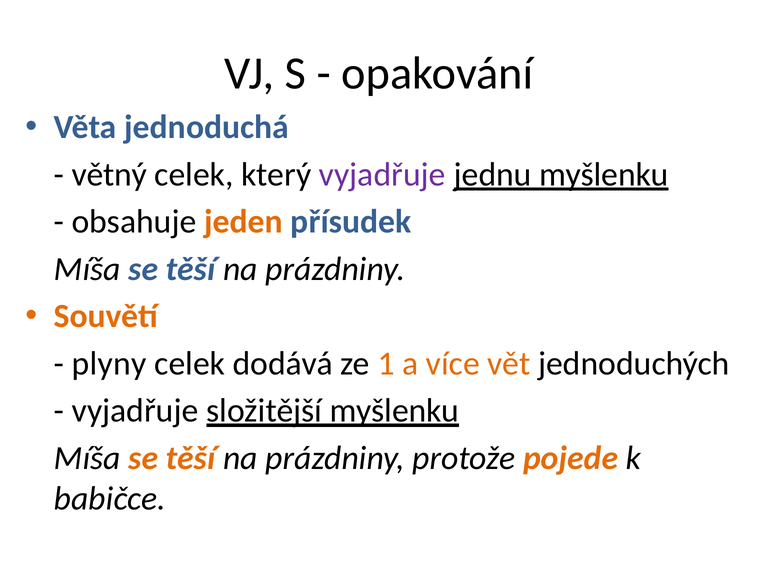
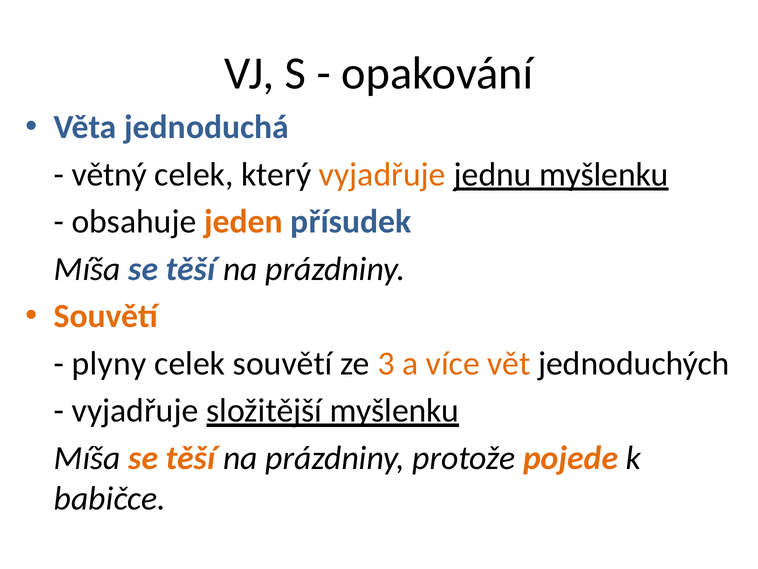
vyjadřuje colour: purple -> orange (382, 174)
celek dodává: dodává -> souvětí (283, 363)
1: 1 -> 3 (386, 363)
